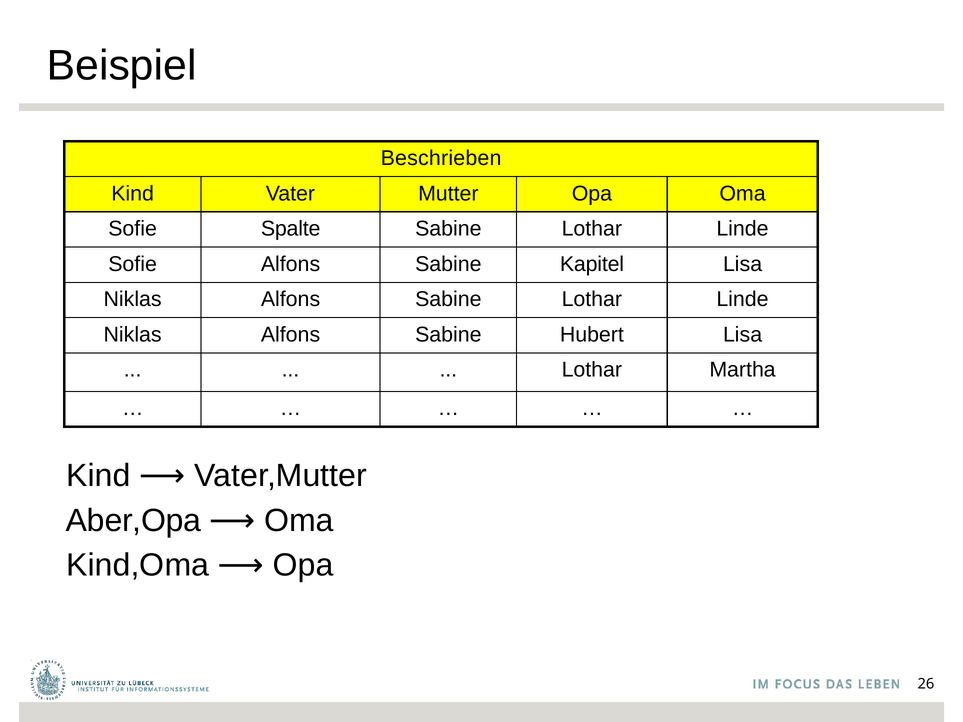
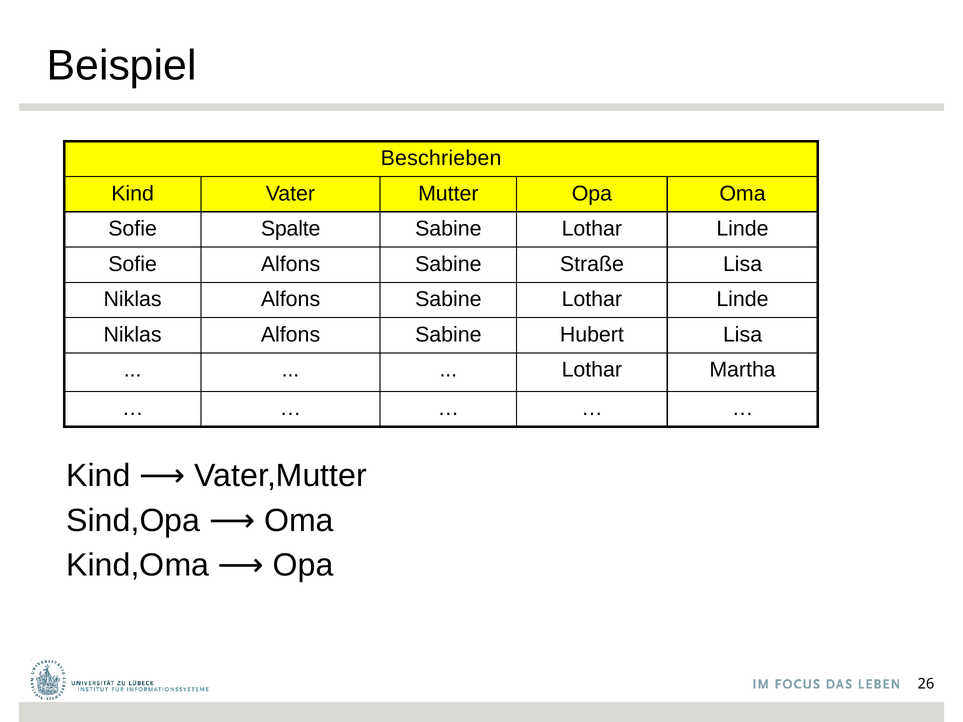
Kapitel: Kapitel -> Straße (592, 264)
Aber,Opa: Aber,Opa -> Sind,Opa (133, 521)
